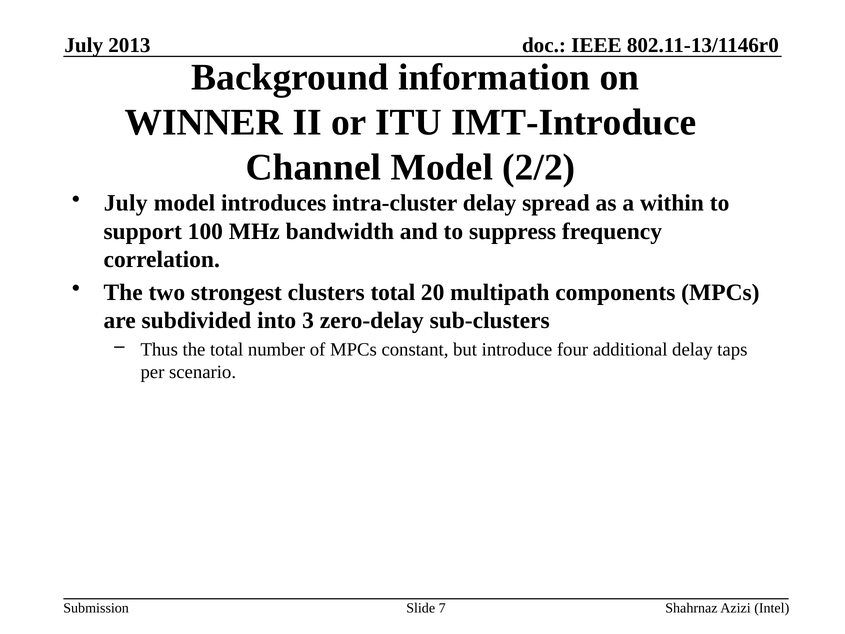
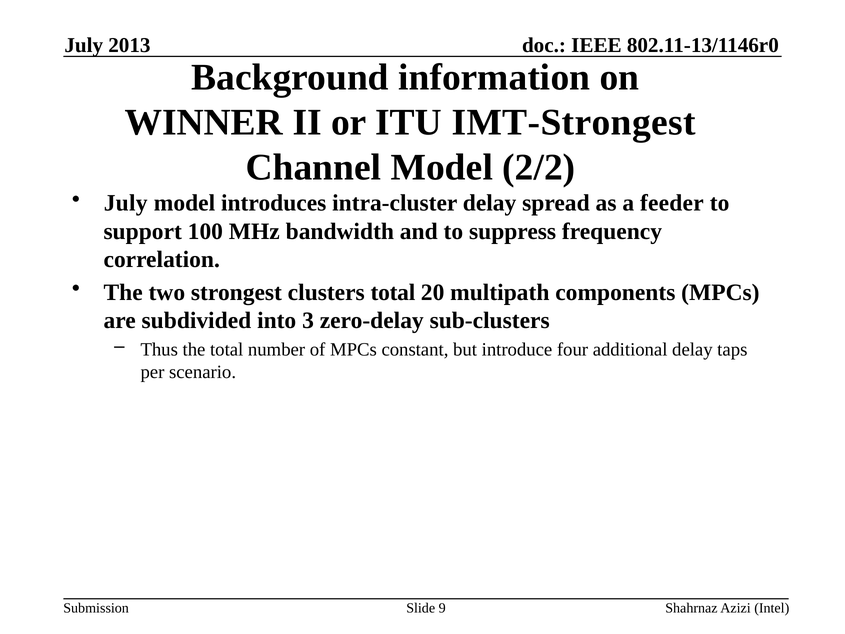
IMT-Introduce: IMT-Introduce -> IMT-Strongest (574, 122)
within: within -> feeder (672, 203)
7: 7 -> 9 (442, 608)
